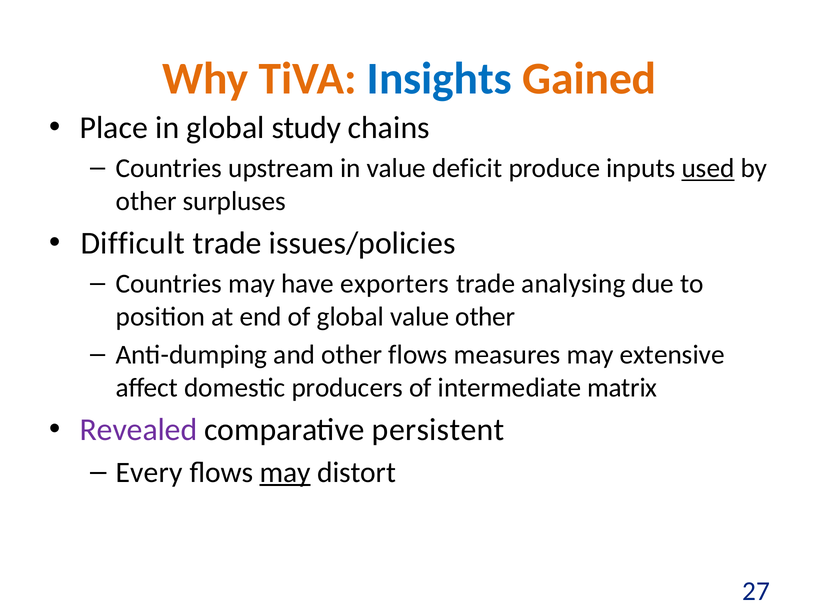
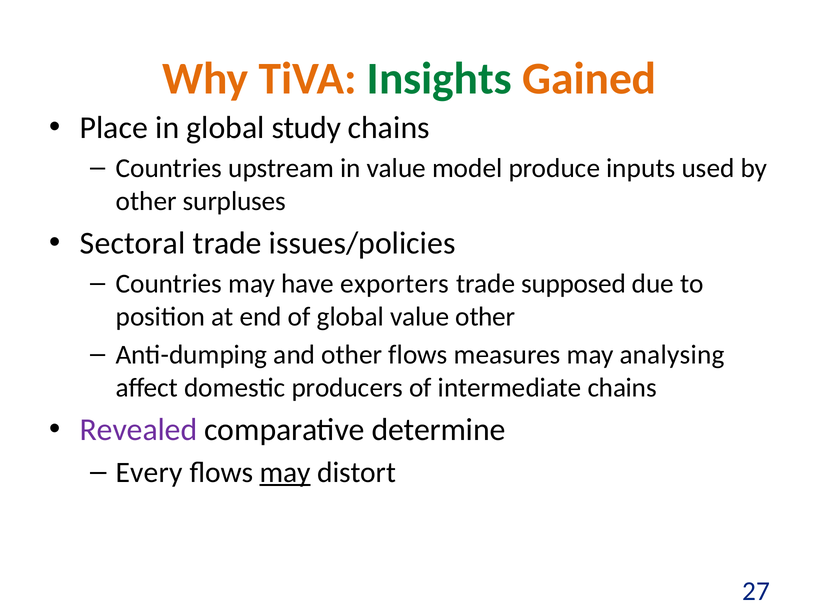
Insights colour: blue -> green (440, 79)
deficit: deficit -> model (467, 168)
used underline: present -> none (708, 168)
Difficult: Difficult -> Sectoral (133, 243)
analysing: analysing -> supposed (574, 284)
extensive: extensive -> analysing (672, 355)
intermediate matrix: matrix -> chains (622, 388)
persistent: persistent -> determine (439, 430)
